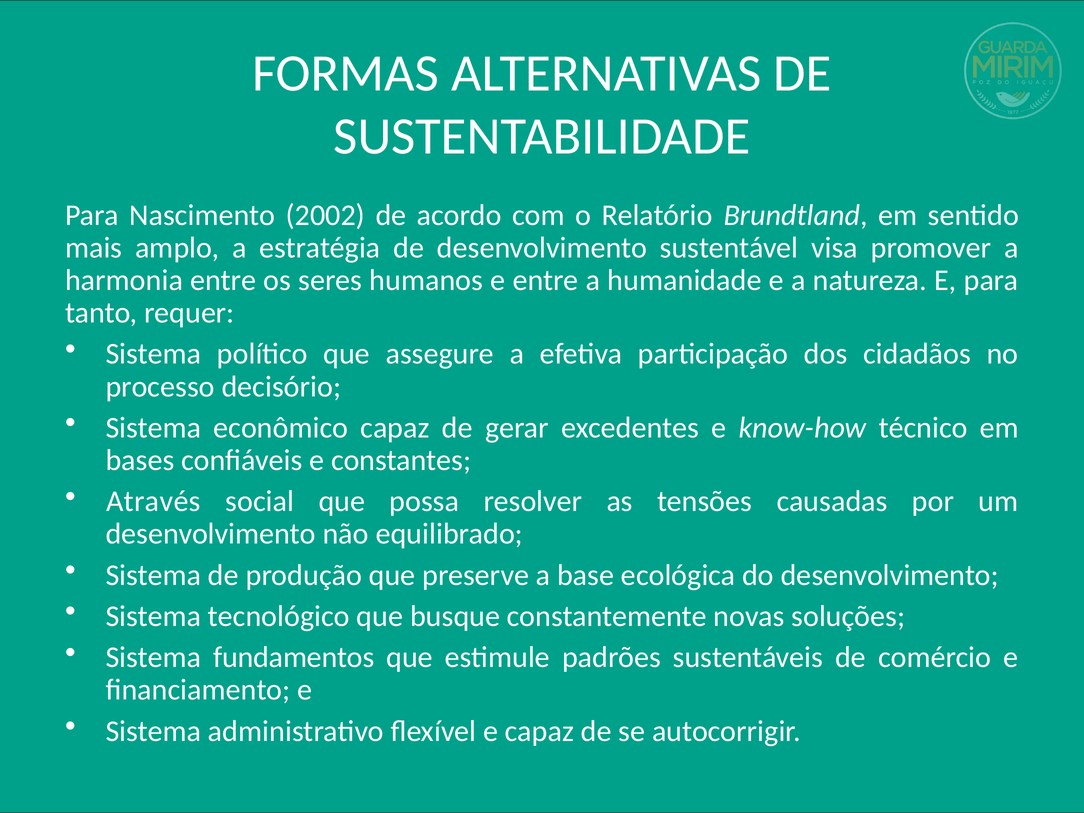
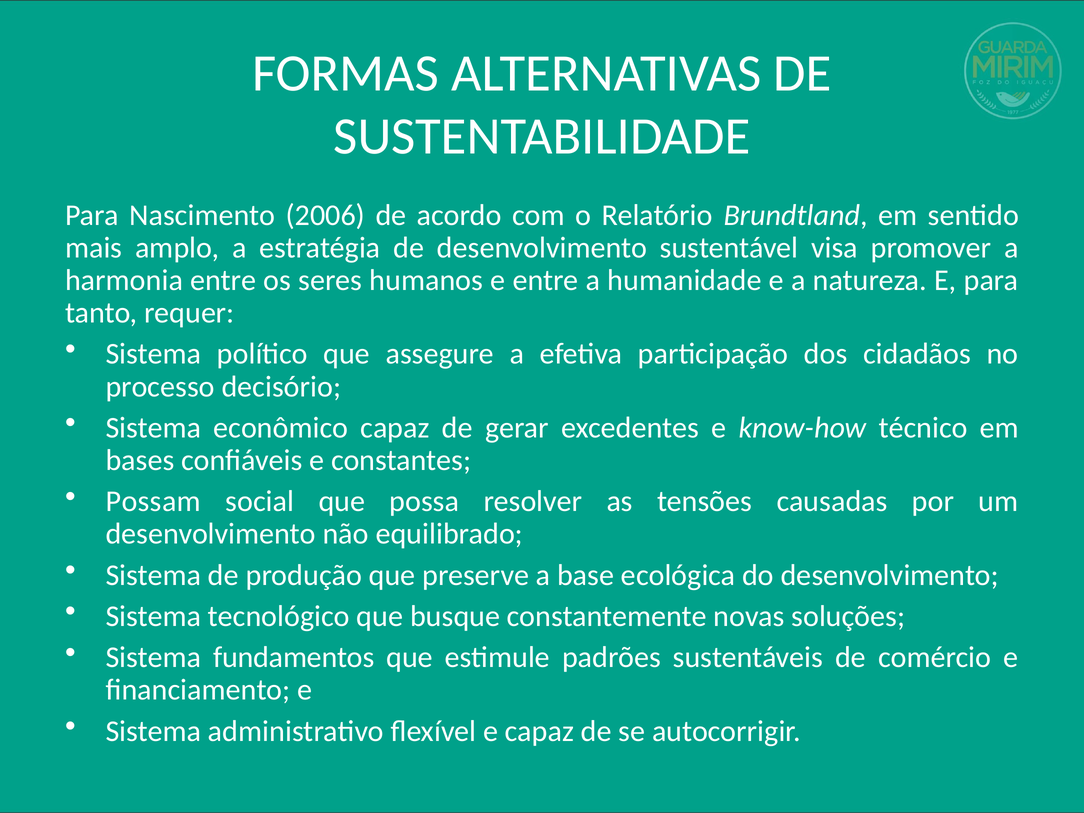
2002: 2002 -> 2006 (325, 215)
Através: Através -> Possam (153, 501)
